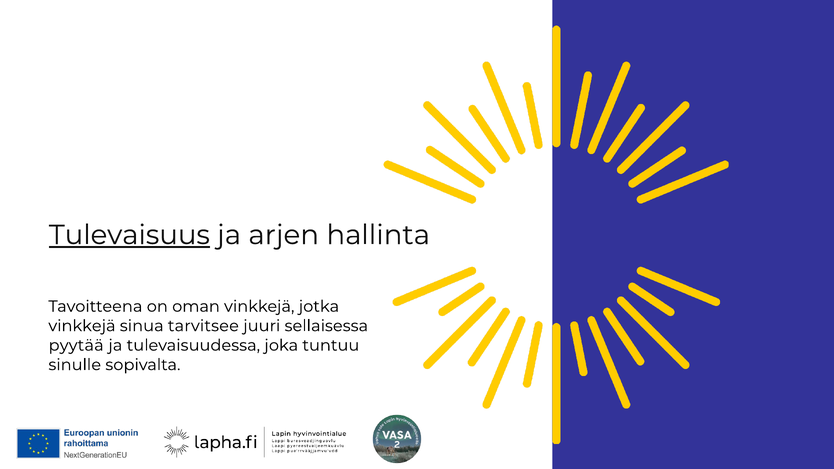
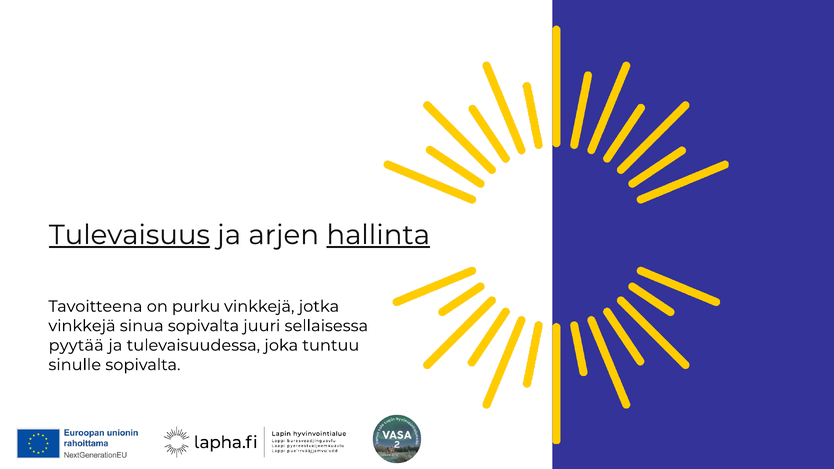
hallinta underline: none -> present (378, 235)
oman: oman -> purku (196, 307)
sinua tarvitsee: tarvitsee -> sopivalta (204, 326)
